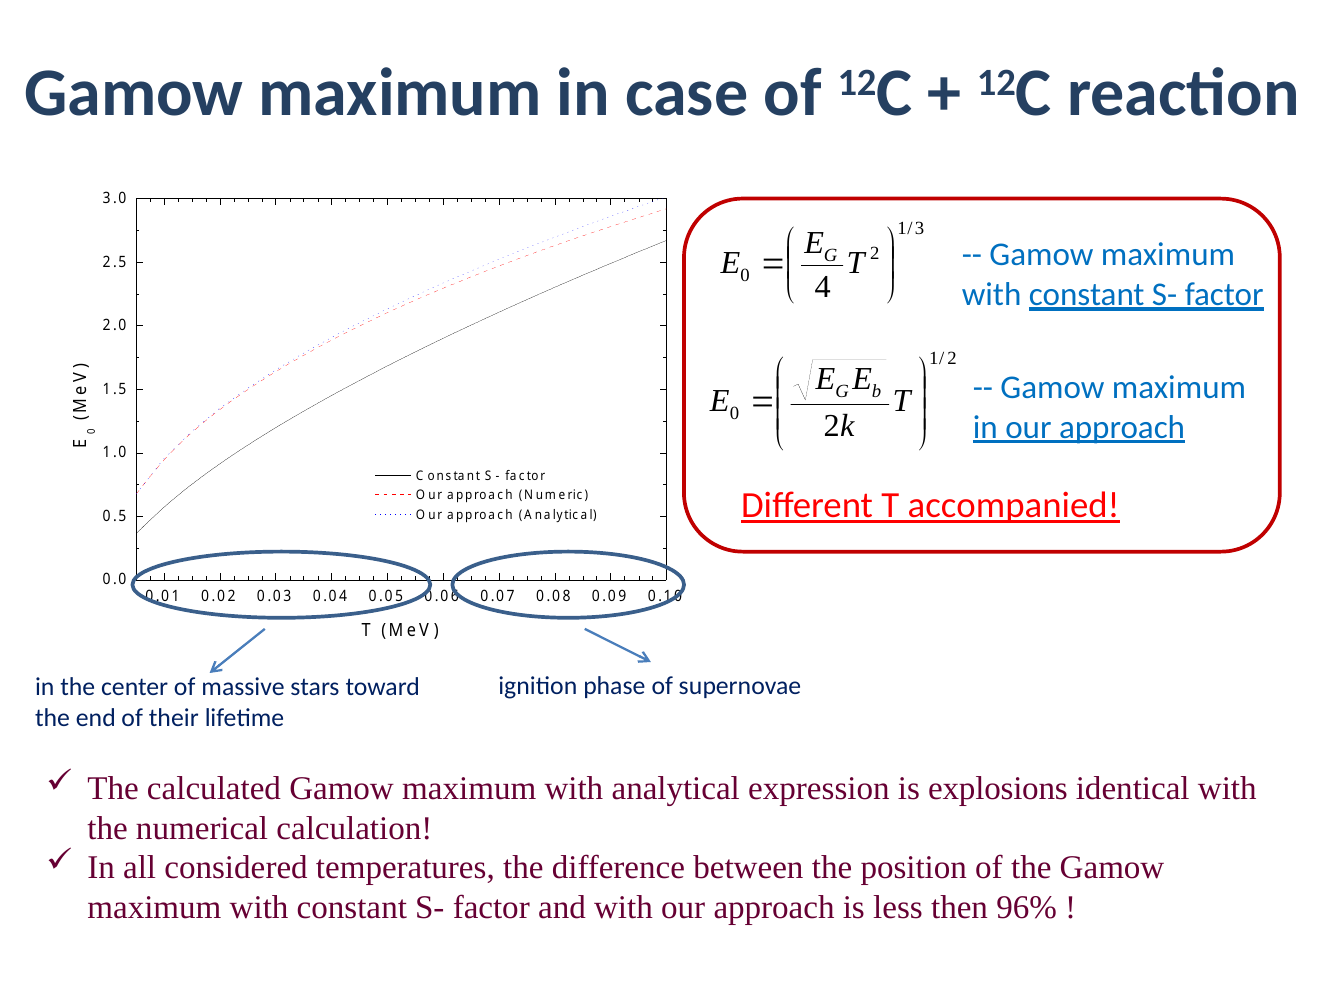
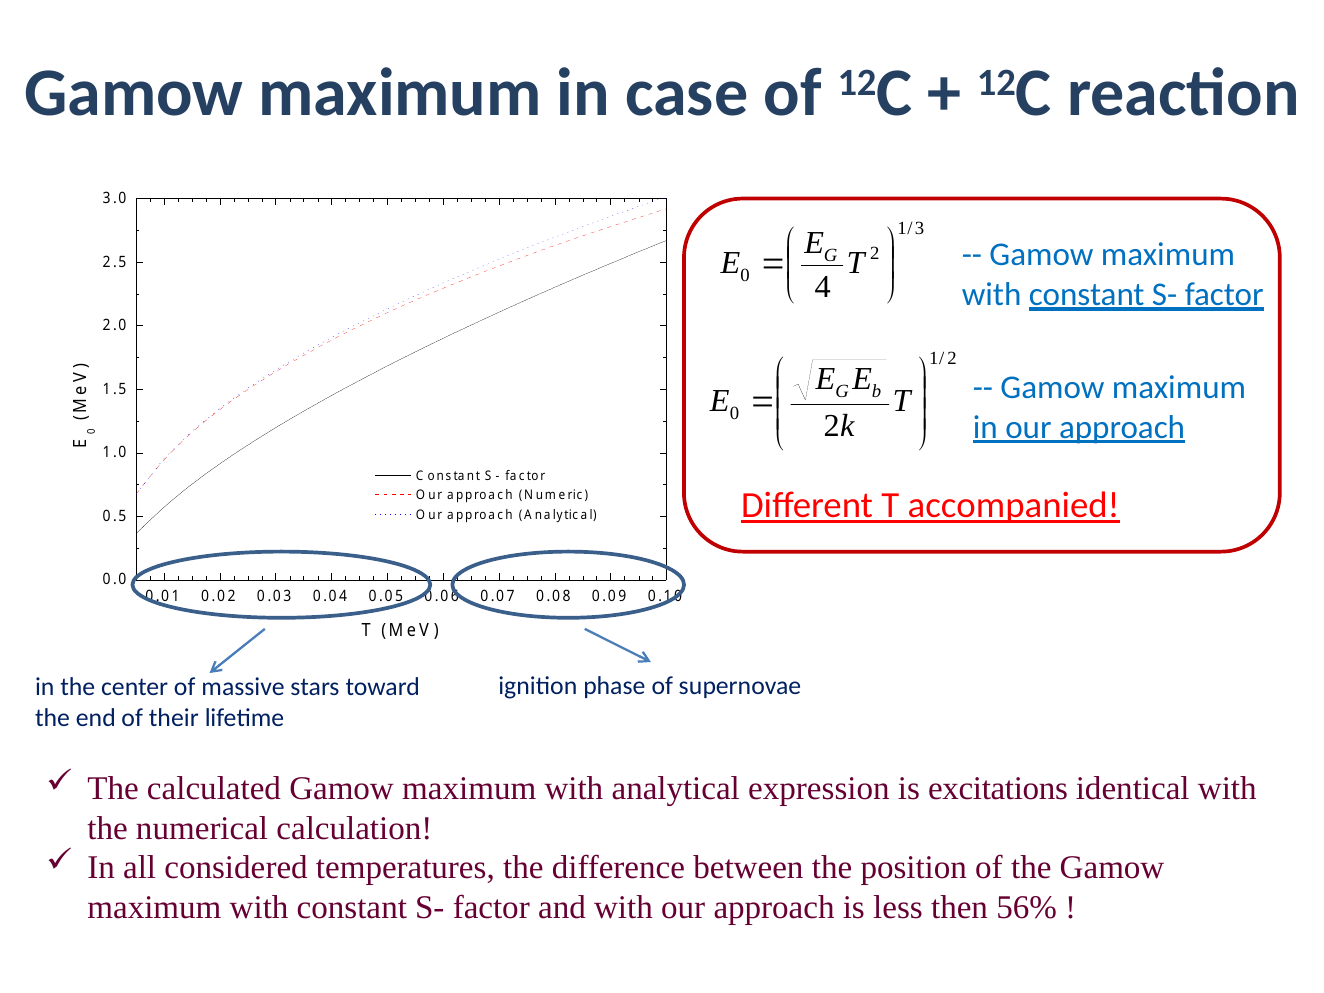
explosions: explosions -> excitations (998, 789)
96%: 96% -> 56% (1027, 908)
